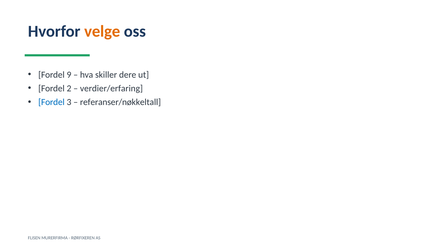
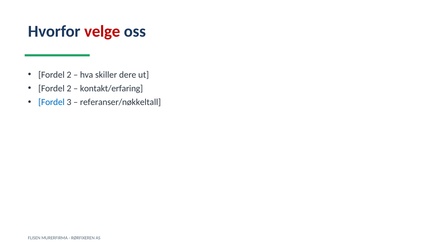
velge colour: orange -> red (102, 31)
9: 9 -> 2 (69, 75)
verdier/erfaring: verdier/erfaring -> kontakt/erfaring (111, 88)
